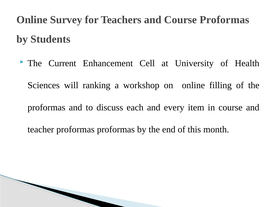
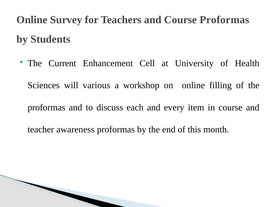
ranking: ranking -> various (96, 85)
teacher proformas: proformas -> awareness (75, 130)
